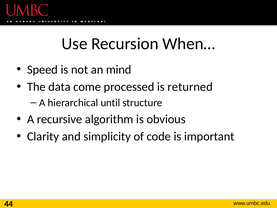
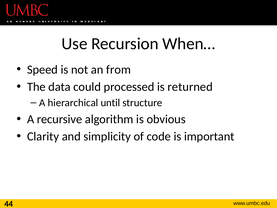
mind: mind -> from (119, 69)
come: come -> could (87, 87)
